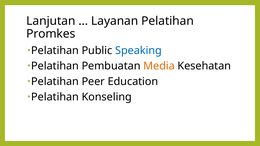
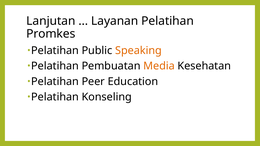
Speaking colour: blue -> orange (138, 51)
